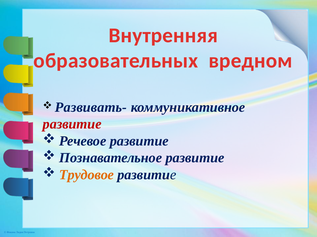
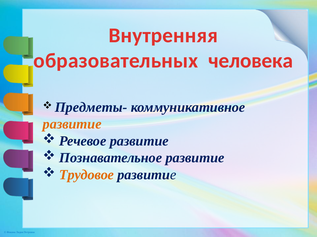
вредном: вредном -> человека (251, 61)
Развивать-: Развивать- -> Предметы- (91, 108)
развитие colour: red -> orange (72, 124)
